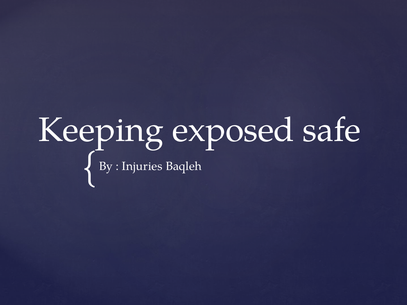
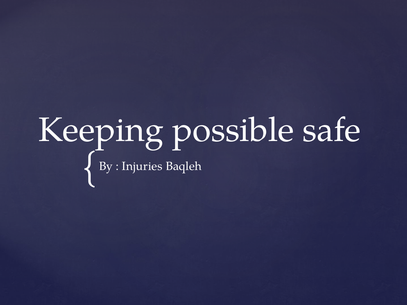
exposed: exposed -> possible (233, 130)
